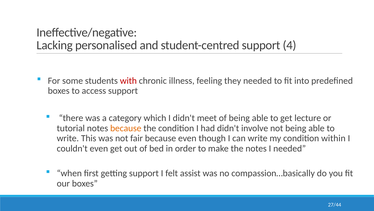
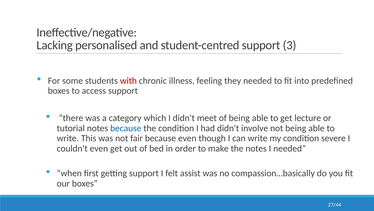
4: 4 -> 3 (290, 45)
because colour: orange -> blue (126, 128)
within: within -> severe (333, 138)
